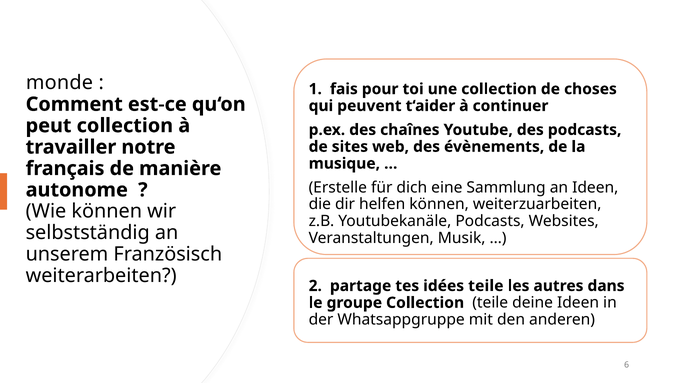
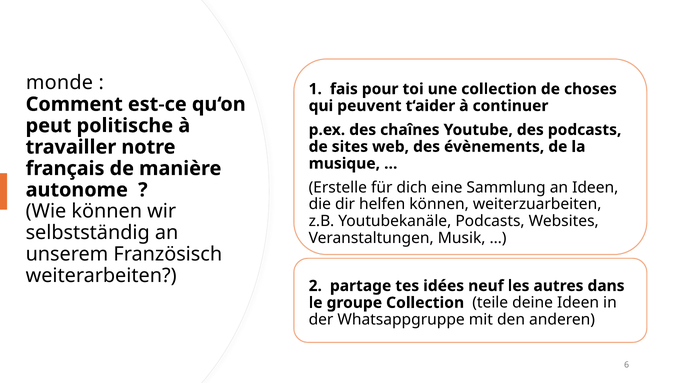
peut collection: collection -> politische (125, 126)
idées teile: teile -> neuf (486, 286)
